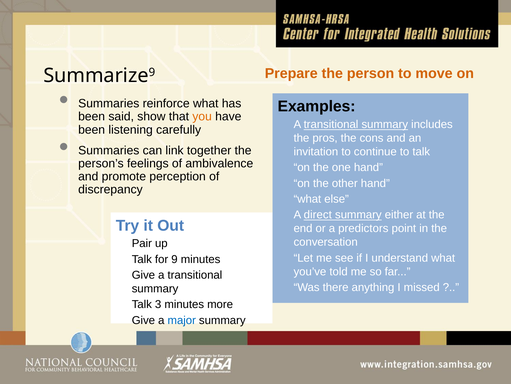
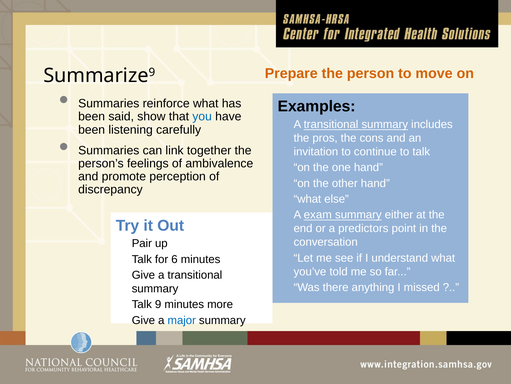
you colour: orange -> blue (202, 116)
direct: direct -> exam (318, 214)
9: 9 -> 6 (174, 259)
3: 3 -> 9 (158, 304)
